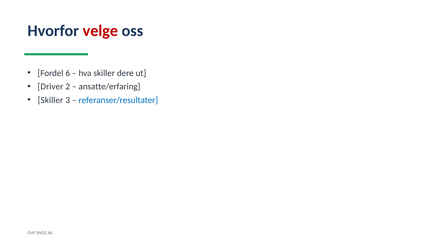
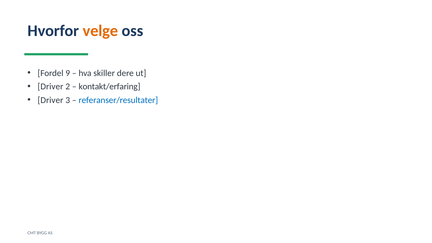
velge colour: red -> orange (100, 31)
6: 6 -> 9 (68, 73)
ansatte/erfaring: ansatte/erfaring -> kontakt/erfaring (109, 87)
Skiller: Skiller -> Driver (50, 100)
